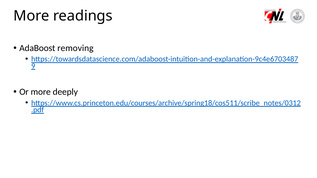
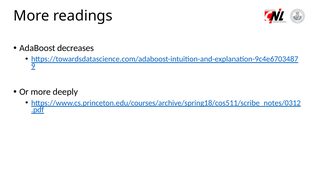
removing: removing -> decreases (76, 48)
